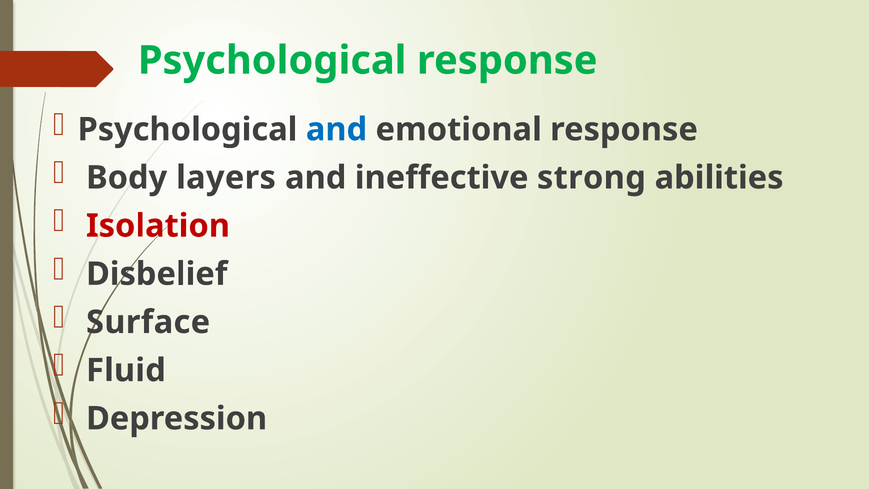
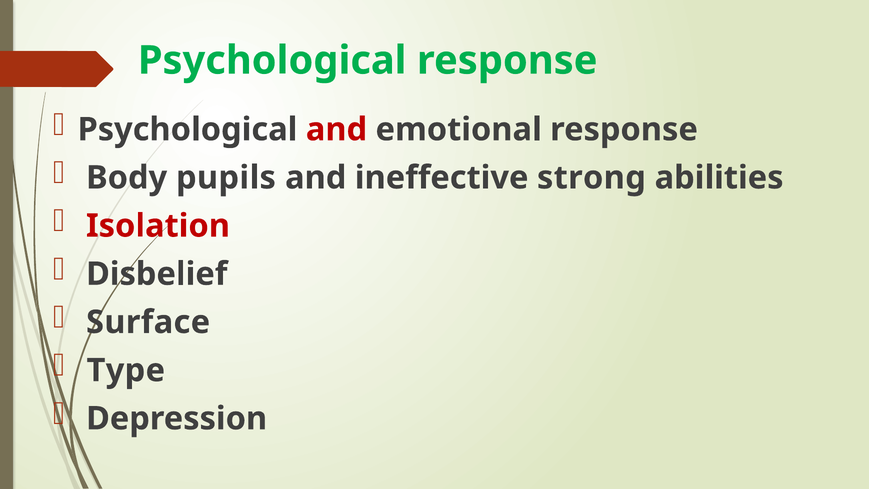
and colour: blue -> red (336, 129)
layers: layers -> pupils (226, 178)
Fluid: Fluid -> Type (126, 370)
